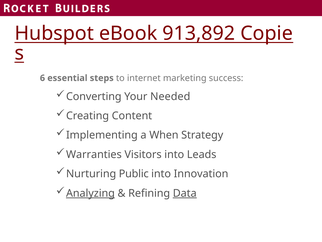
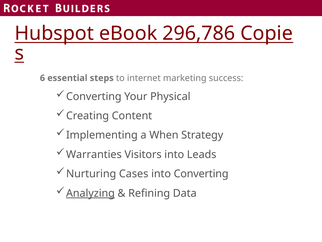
913,892: 913,892 -> 296,786 (199, 33)
Needed: Needed -> Physical (170, 96)
Public: Public -> Cases (134, 174)
into Innovation: Innovation -> Converting (201, 174)
Data underline: present -> none (185, 193)
